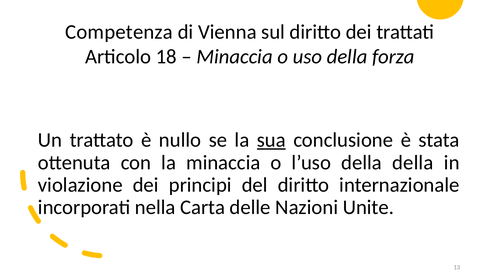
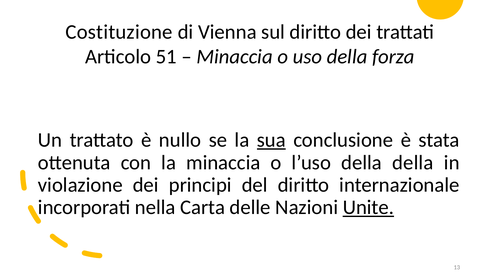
Competenza: Competenza -> Costituzione (119, 32)
18: 18 -> 51 (166, 57)
Unite underline: none -> present (368, 207)
